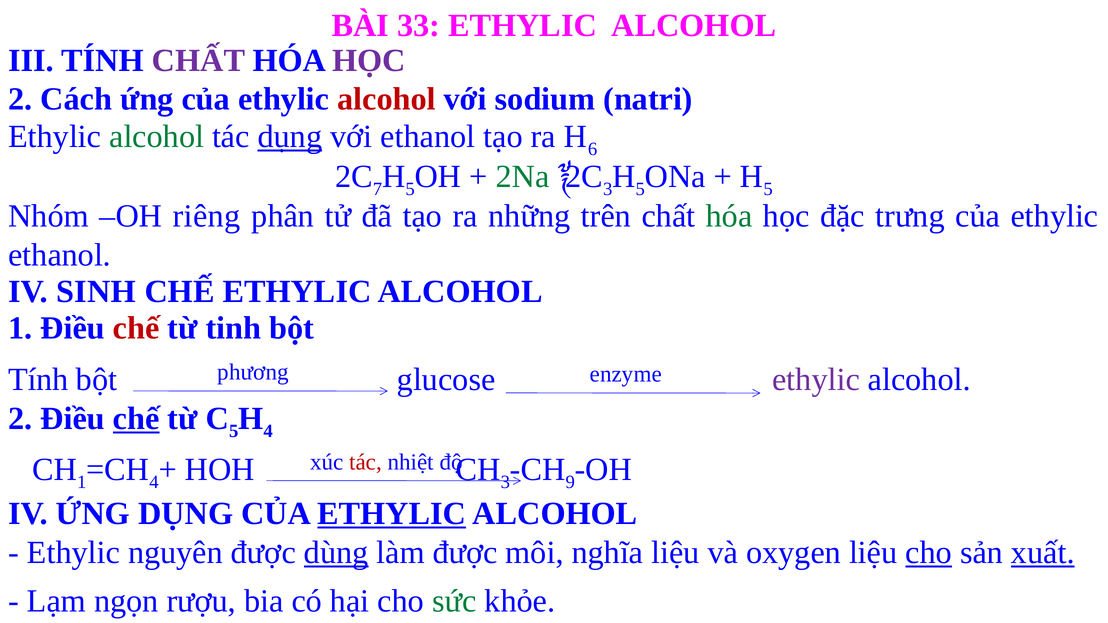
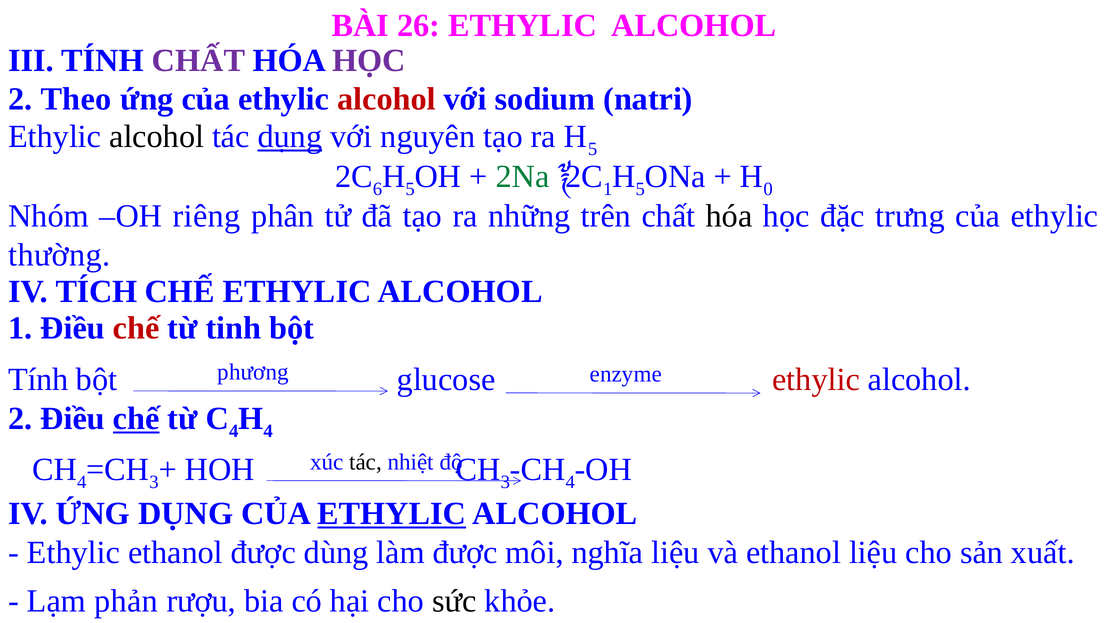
33: 33 -> 26 (419, 26)
Cách: Cách -> Theo (76, 99)
alcohol colour: green -> black (157, 137)
với ethanol: ethanol -> nguyên (428, 137)
6: 6 -> 5 (593, 149)
7: 7 -> 6 (377, 189)
3: 3 -> 1 (608, 189)
5: 5 -> 0 (768, 189)
hóa colour: green -> black (729, 216)
ethanol: ethanol -> thường (59, 255)
SINH: SINH -> TÍCH (96, 292)
ethylic colour: purple -> red (816, 380)
5: 5 -> 4 (234, 431)
tác colour: red -> black (365, 462)
1: 1 -> 4 (82, 482)
4: 4 -> 3 (154, 482)
9: 9 -> 4 (570, 482)
Ethylic nguyên: nguyên -> ethanol (175, 553)
dùng underline: present -> none (336, 553)
và oxygen: oxygen -> ethanol (794, 553)
cho underline: present -> none (929, 553)
xuất underline: present -> none (1043, 553)
ngọn: ngọn -> phản (126, 601)
sức colour: green -> black (454, 601)
